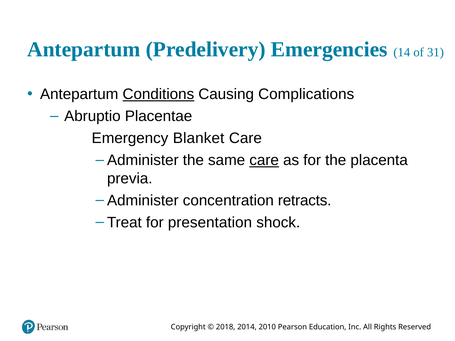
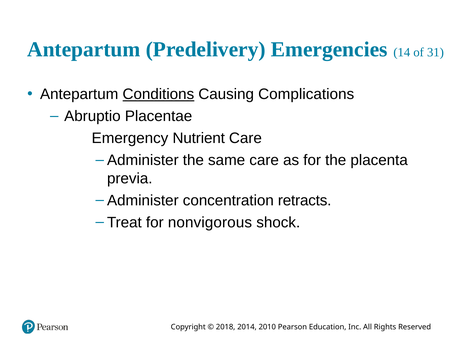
Blanket: Blanket -> Nutrient (199, 138)
care underline: present -> none (264, 160)
presentation: presentation -> nonvigorous (210, 223)
